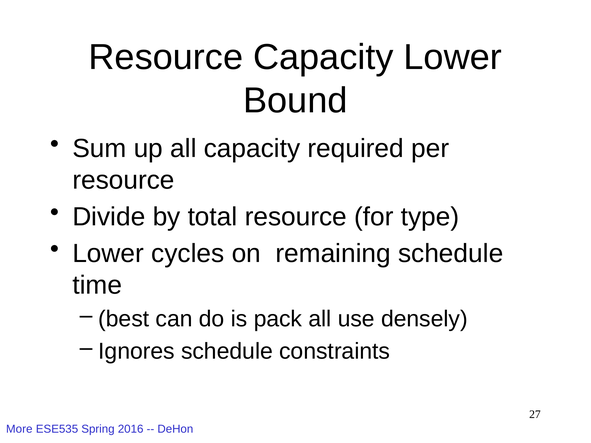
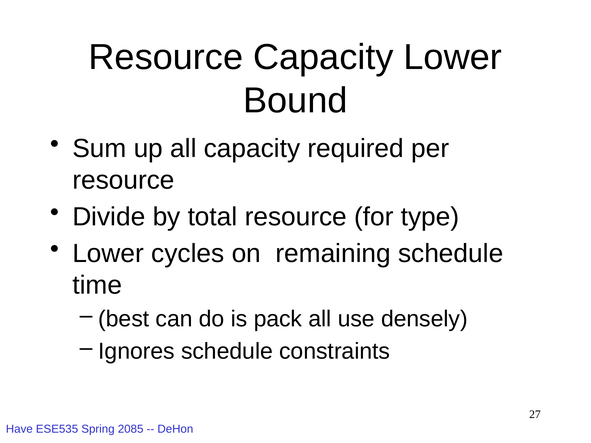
More: More -> Have (19, 429)
2016: 2016 -> 2085 (131, 429)
